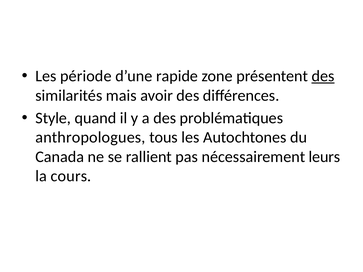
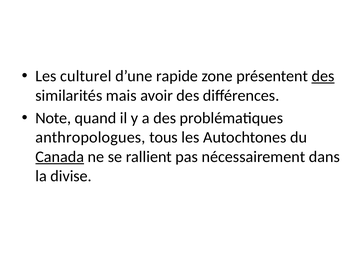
période: période -> culturel (86, 76)
Style: Style -> Note (53, 118)
Canada underline: none -> present (60, 157)
leurs: leurs -> dans (324, 157)
cours: cours -> divise (71, 176)
